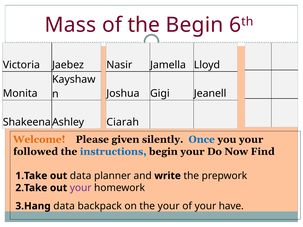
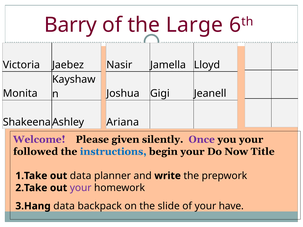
Mass: Mass -> Barry (71, 25)
the Begin: Begin -> Large (195, 25)
Ciarah: Ciarah -> Ariana (123, 122)
Welcome colour: orange -> purple (39, 140)
Once colour: blue -> purple (202, 140)
Find: Find -> Title (263, 152)
the your: your -> slide (169, 206)
